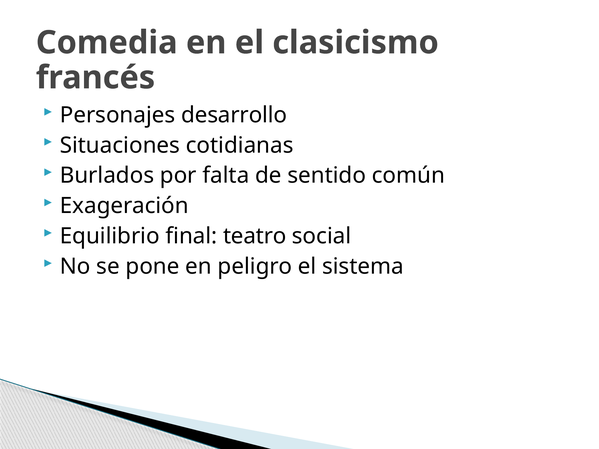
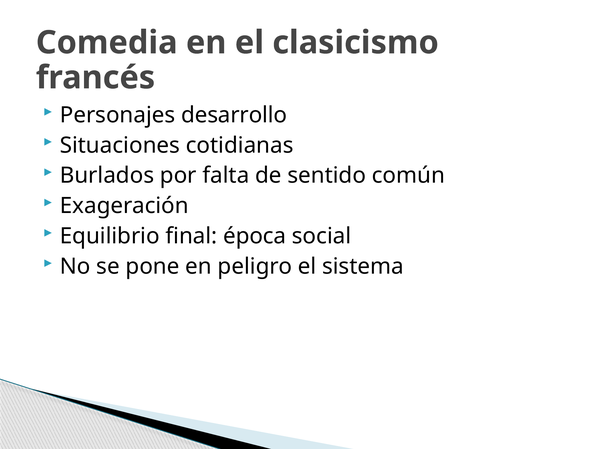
teatro: teatro -> época (255, 236)
